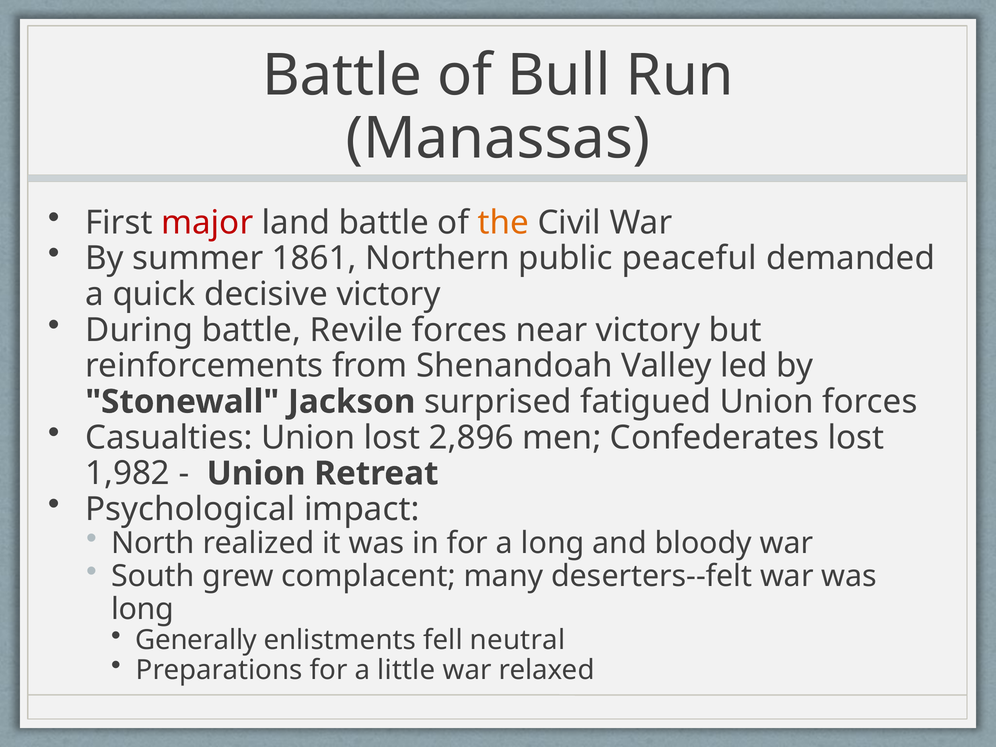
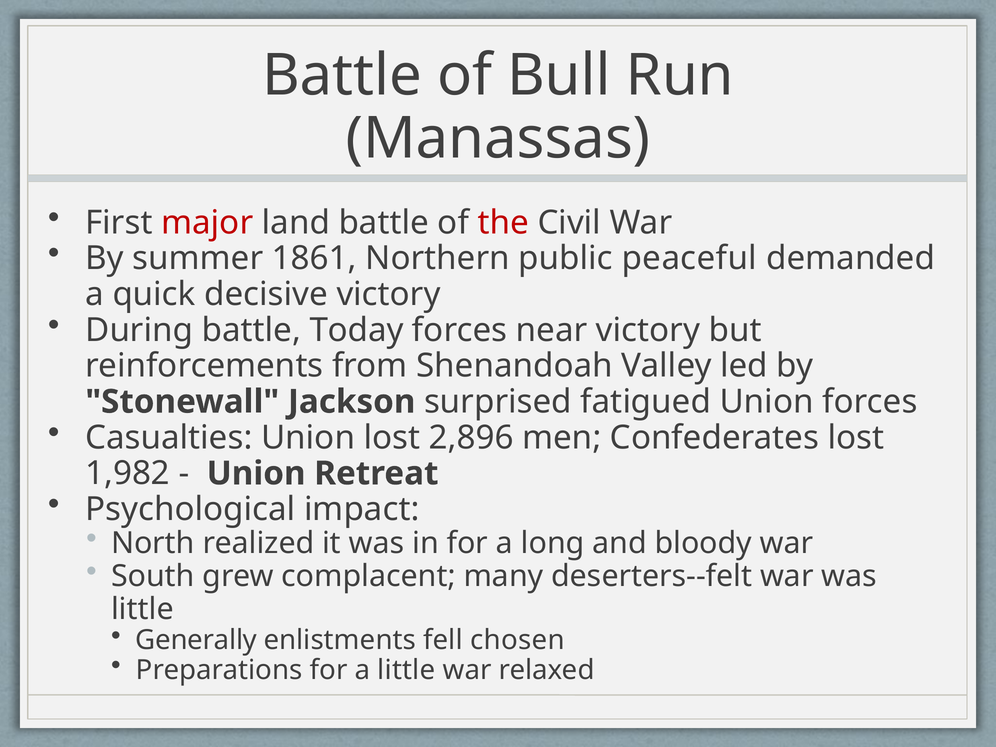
the colour: orange -> red (503, 223)
Revile: Revile -> Today (357, 330)
long: long -> little (142, 609)
neutral: neutral -> chosen (518, 640)
